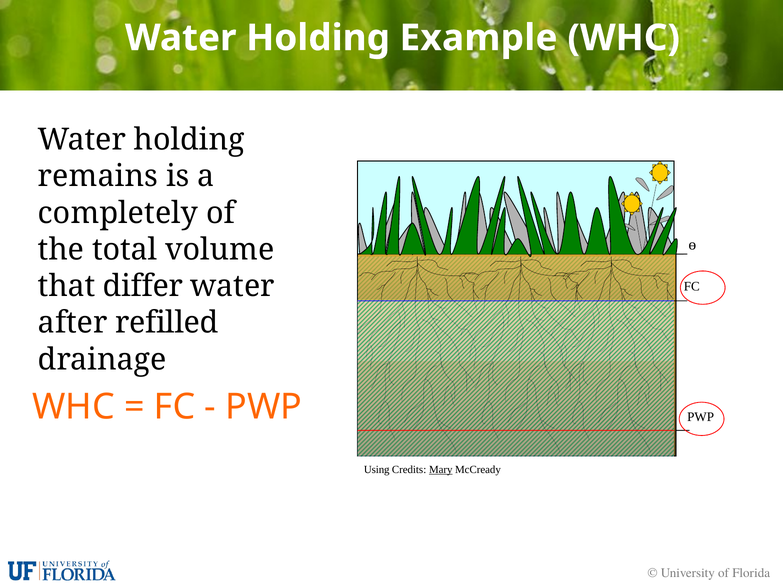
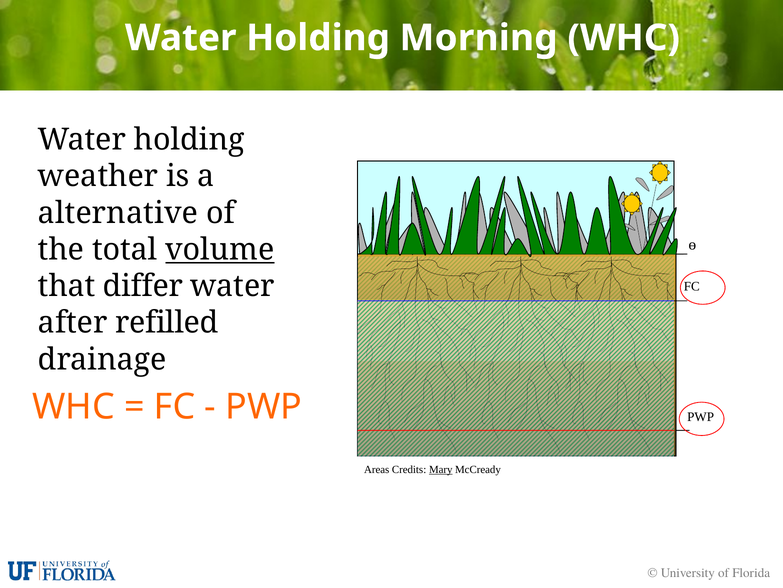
Example: Example -> Morning (479, 38)
remains: remains -> weather (98, 176)
completely: completely -> alternative (118, 213)
volume underline: none -> present (220, 249)
Using: Using -> Areas (377, 469)
